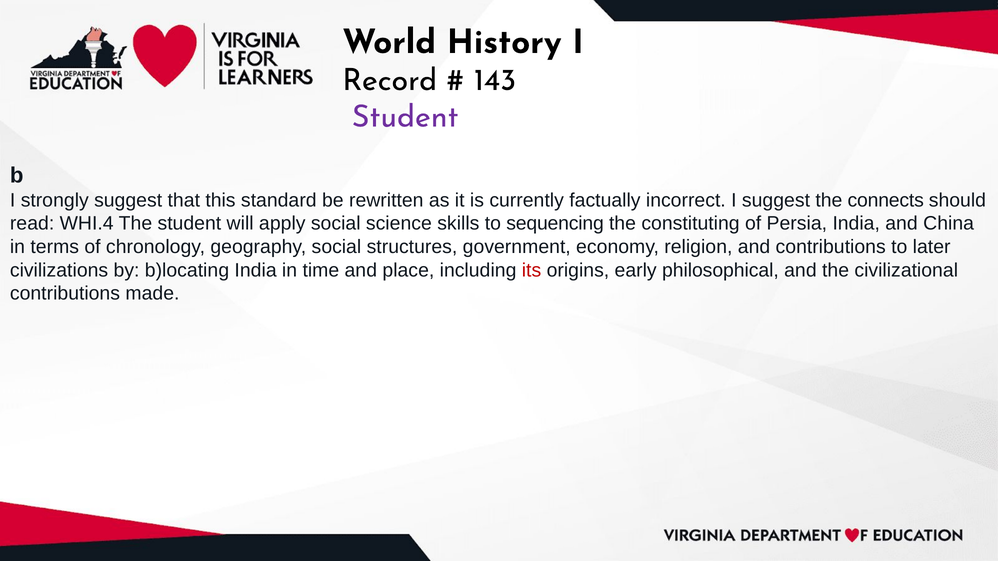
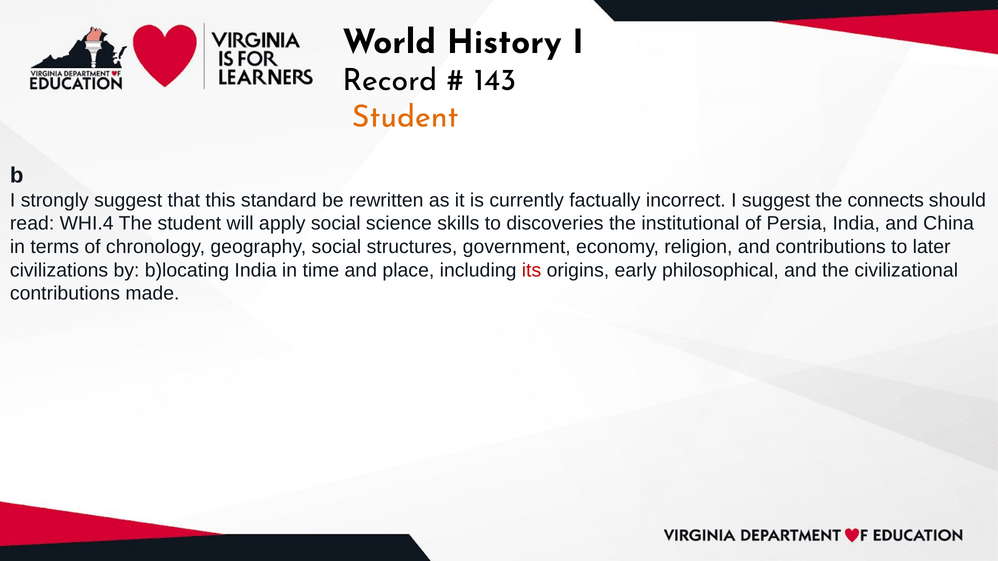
Student colour: purple -> orange (405, 117)
sequencing: sequencing -> discoveries (555, 224)
constituting: constituting -> institutional (690, 224)
